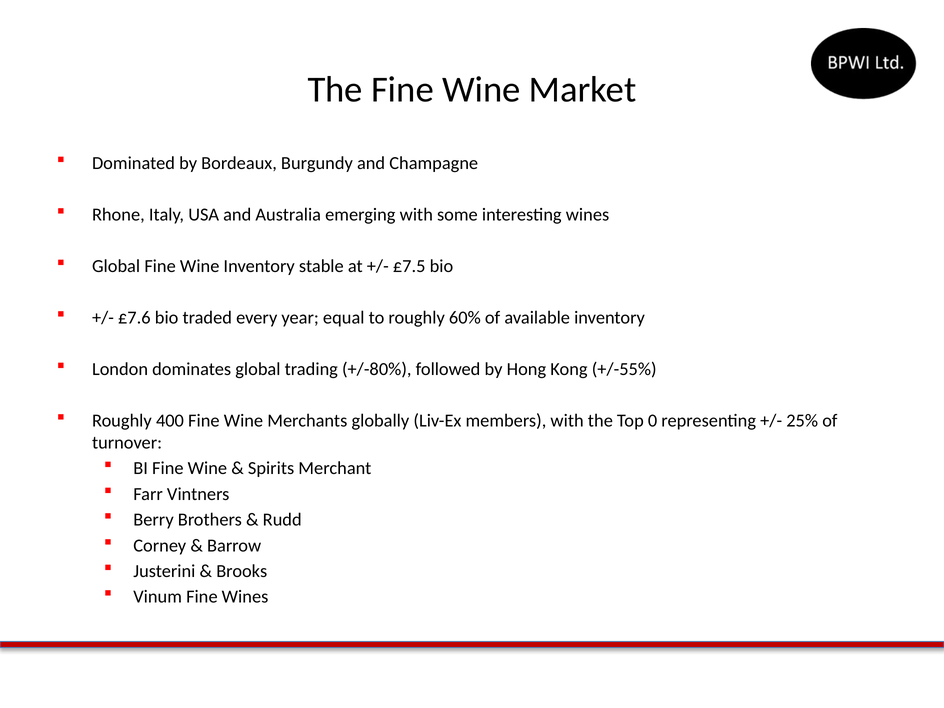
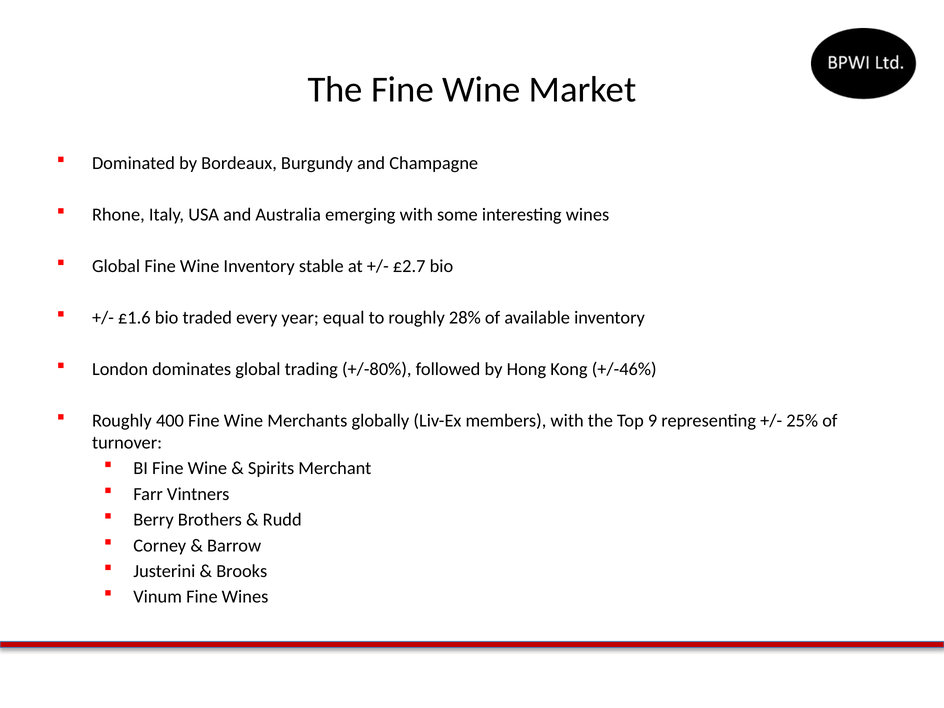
£7.5: £7.5 -> £2.7 (409, 266)
£7.6: £7.6 -> £1.6 (134, 318)
60%: 60% -> 28% (465, 318)
+/-55%: +/-55% -> +/-46% (624, 369)
0: 0 -> 9 (653, 421)
